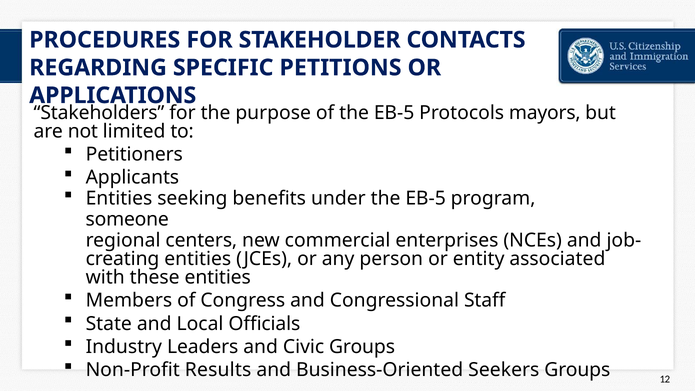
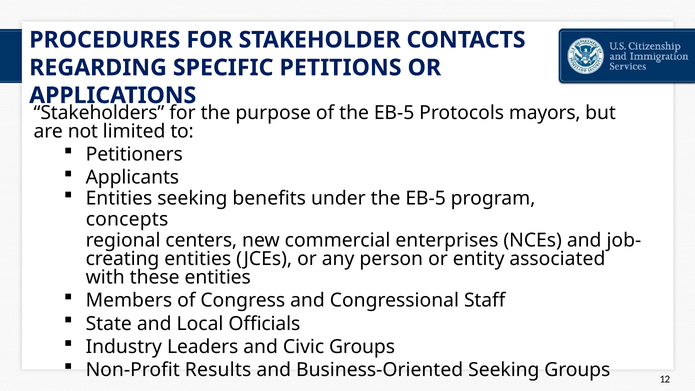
someone: someone -> concepts (127, 219)
Business-Oriented Seekers: Seekers -> Seeking (504, 370)
